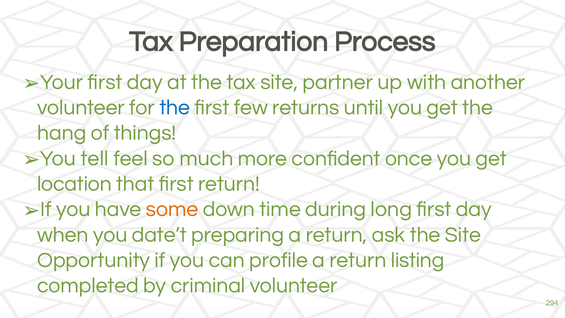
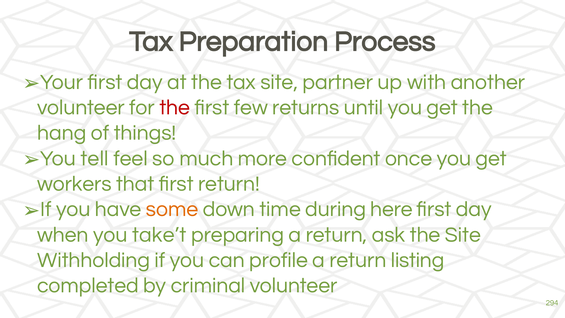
the colour: blue -> red (175, 107)
location: location -> workers (74, 184)
long: long -> here (391, 209)
date’t: date’t -> take’t (159, 235)
Opportunity: Opportunity -> Withholding (94, 260)
